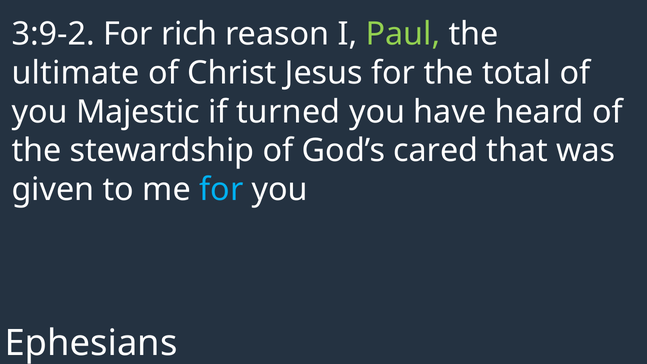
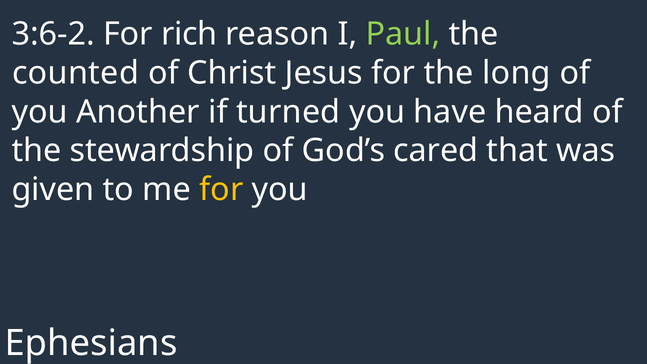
3:9-2: 3:9-2 -> 3:6-2 (53, 34)
ultimate: ultimate -> counted (75, 73)
total: total -> long (516, 73)
Majestic: Majestic -> Another (138, 112)
for colour: light blue -> yellow (221, 190)
